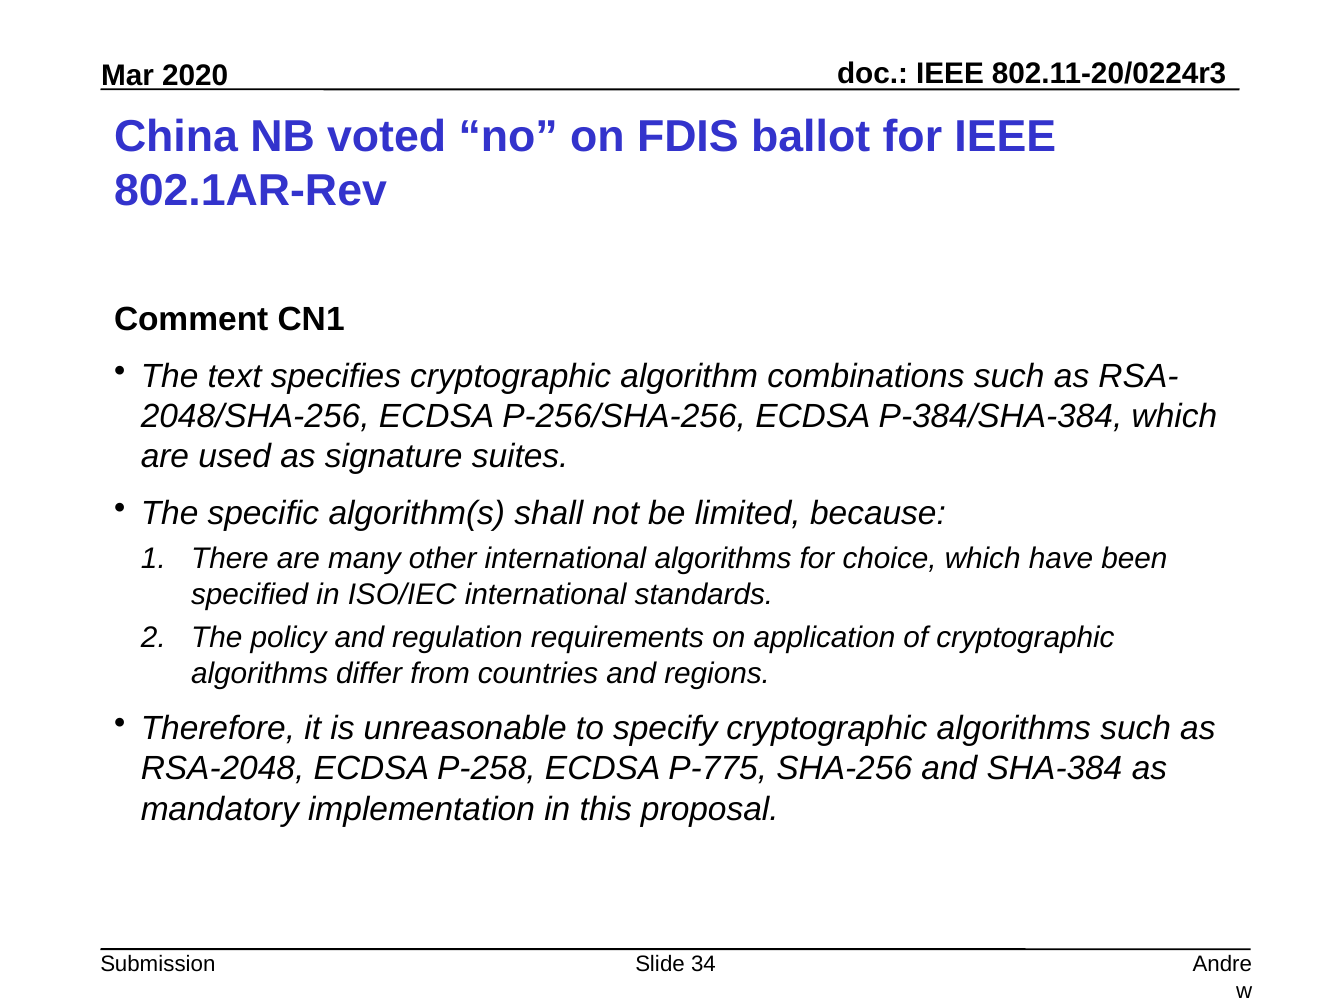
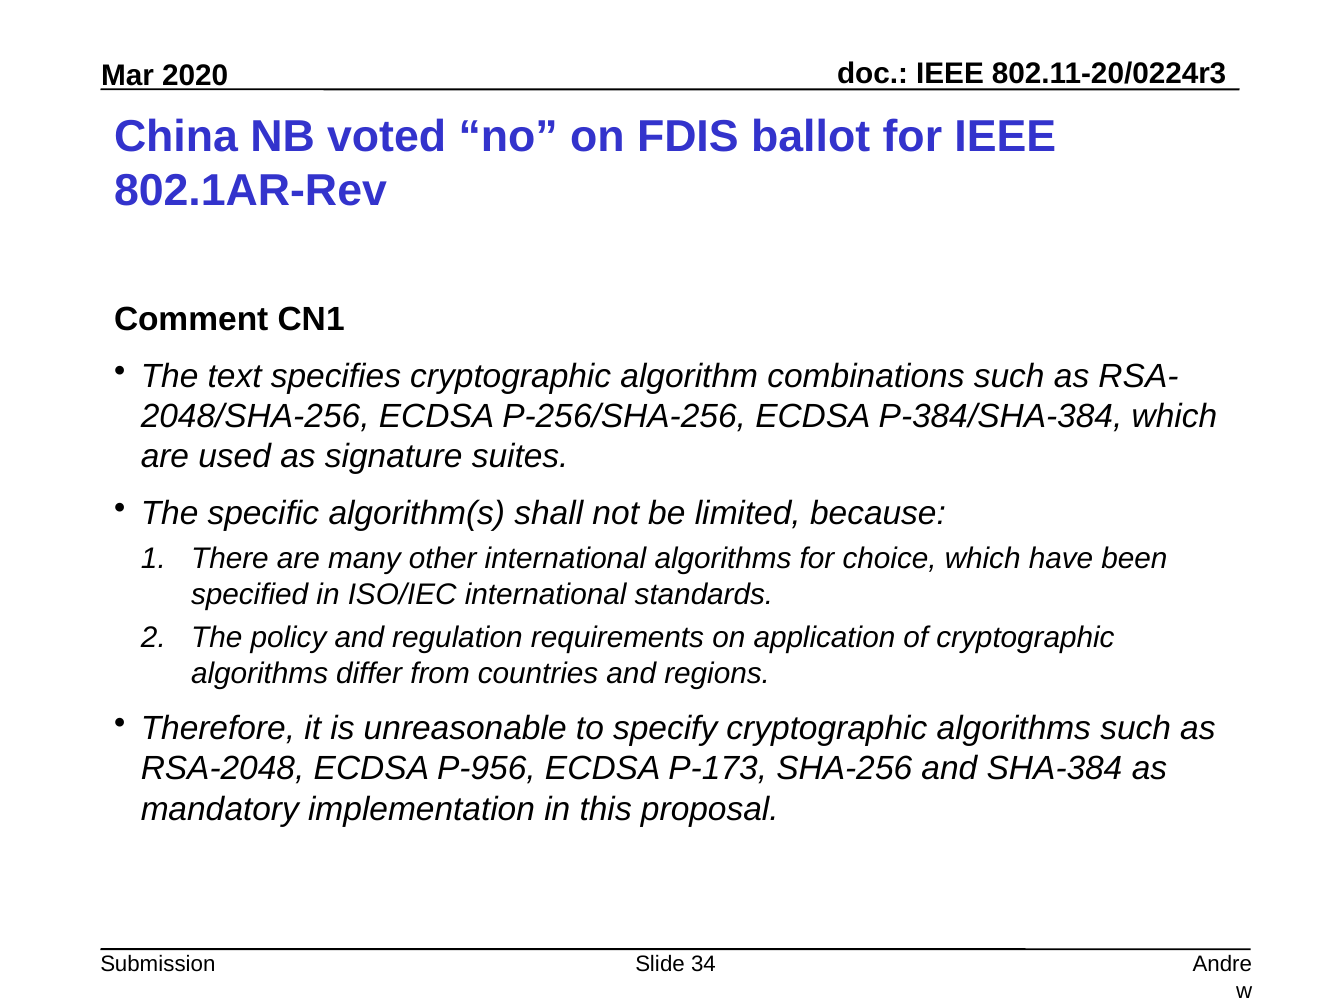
P-258: P-258 -> P-956 (486, 769)
P-775: P-775 -> P-173 (718, 769)
